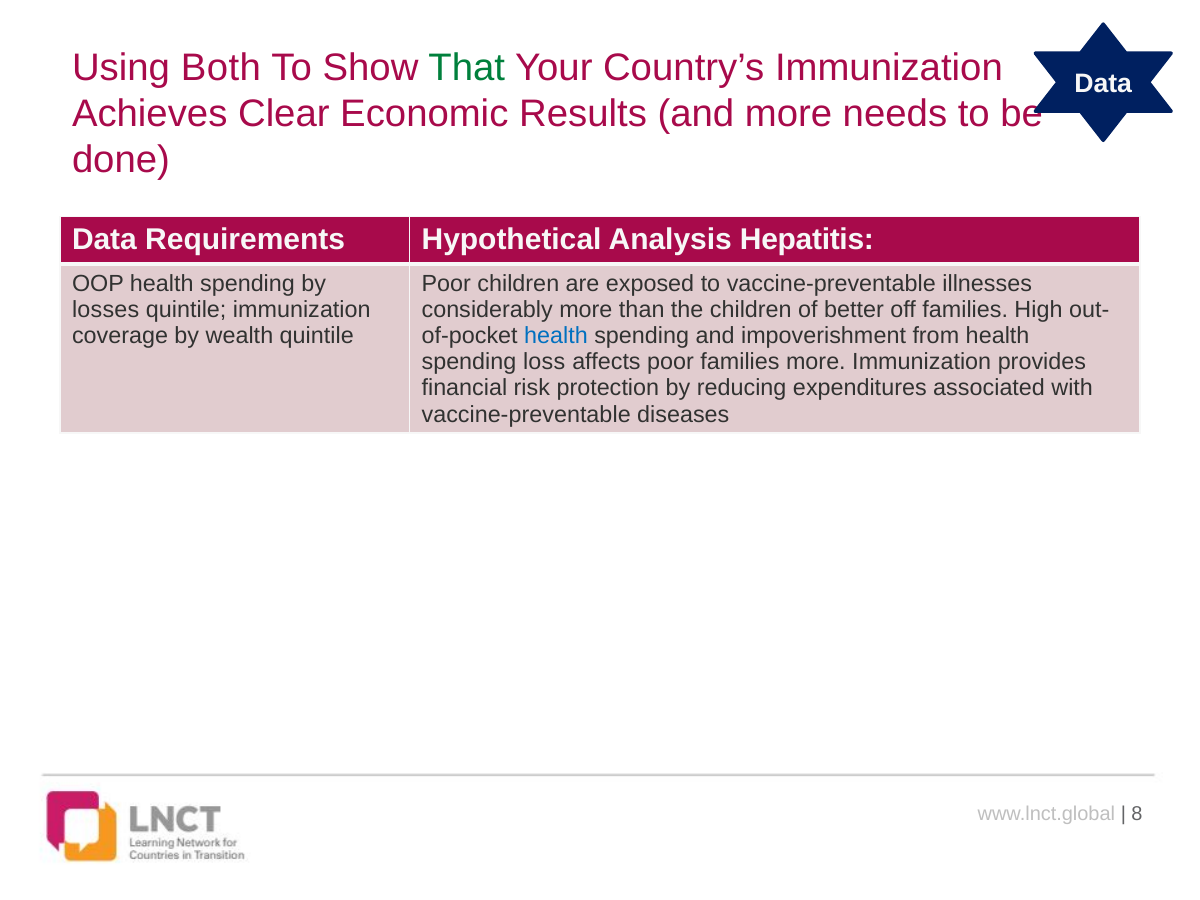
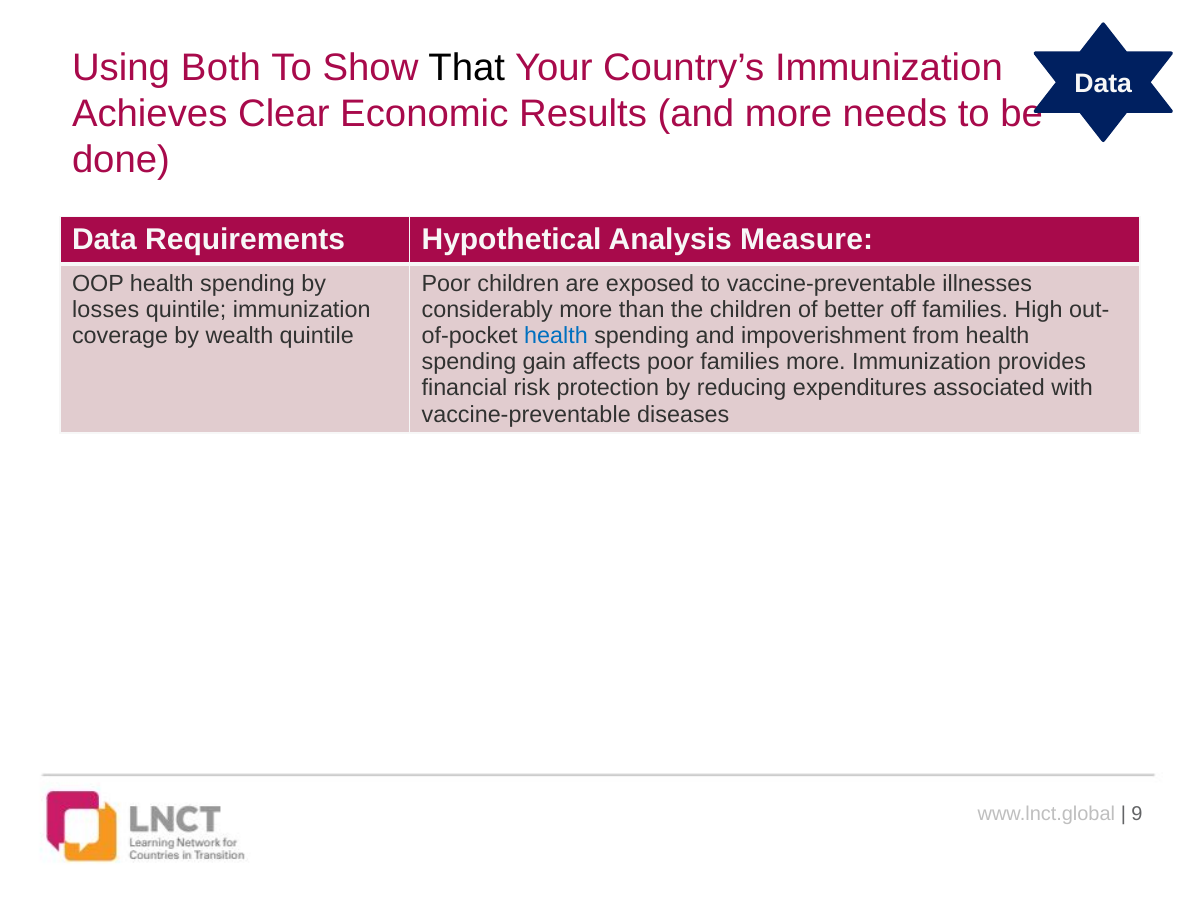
That colour: green -> black (467, 68)
Hepatitis: Hepatitis -> Measure (807, 240)
loss: loss -> gain (544, 362)
8: 8 -> 9 (1137, 814)
